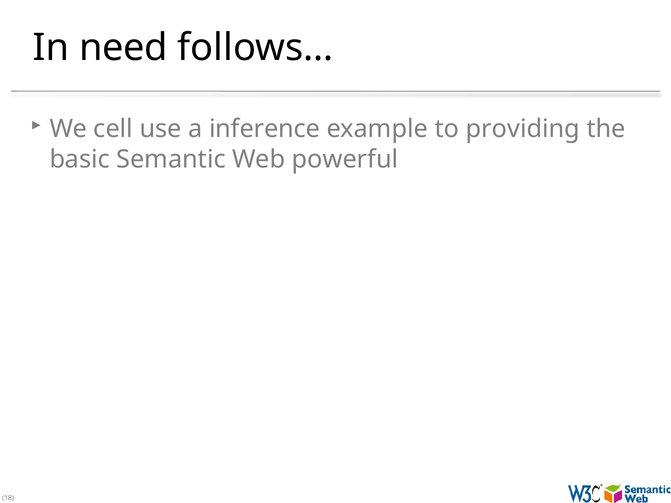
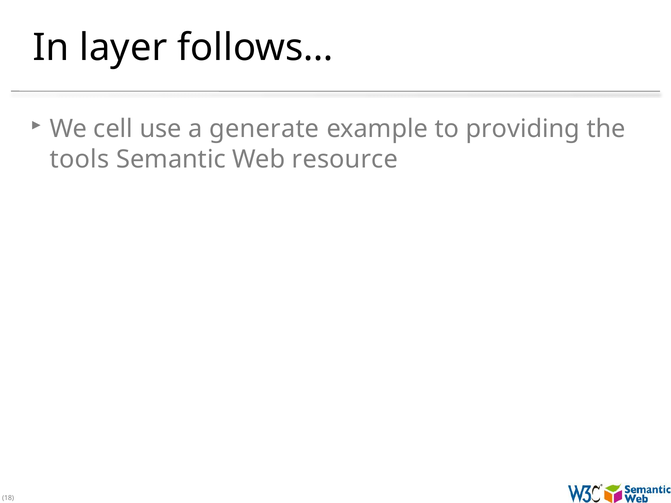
need: need -> layer (123, 48)
inference: inference -> generate (264, 129)
basic: basic -> tools (79, 159)
powerful: powerful -> resource (345, 159)
